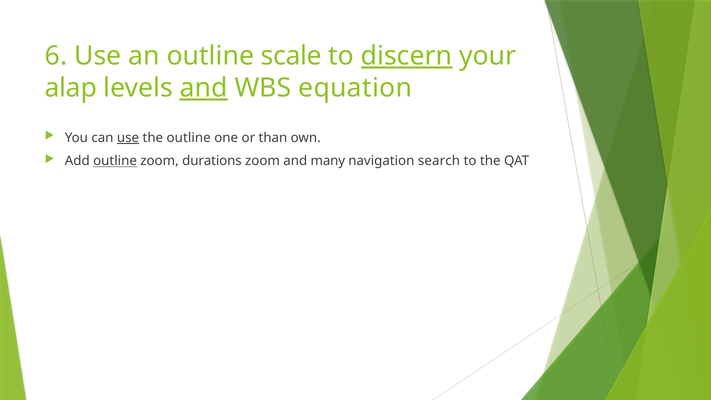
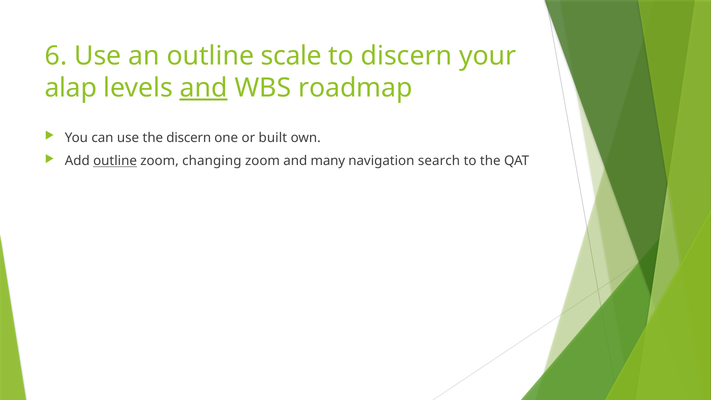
discern underline: present -> none (407, 56)
equation: equation -> roadmap (355, 88)
use underline: present -> none (128, 138)
the outline: outline -> discern (189, 138)
than: than -> built (273, 138)
durations: durations -> changing (212, 161)
